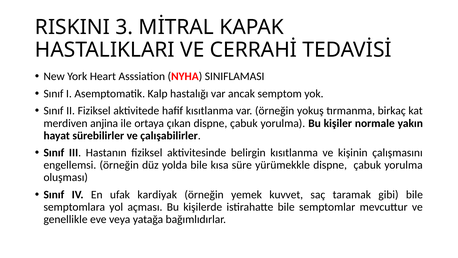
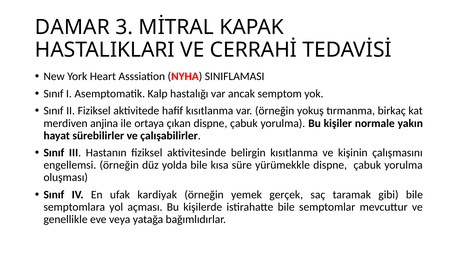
RISKINI: RISKINI -> DAMAR (72, 27)
kuvvet: kuvvet -> gerçek (286, 194)
